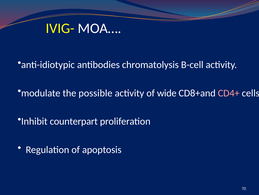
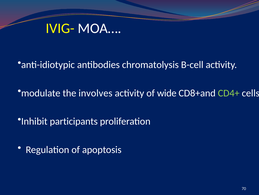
possible: possible -> involves (95, 93)
CD4+ colour: pink -> light green (229, 93)
counterpart: counterpart -> participants (74, 121)
